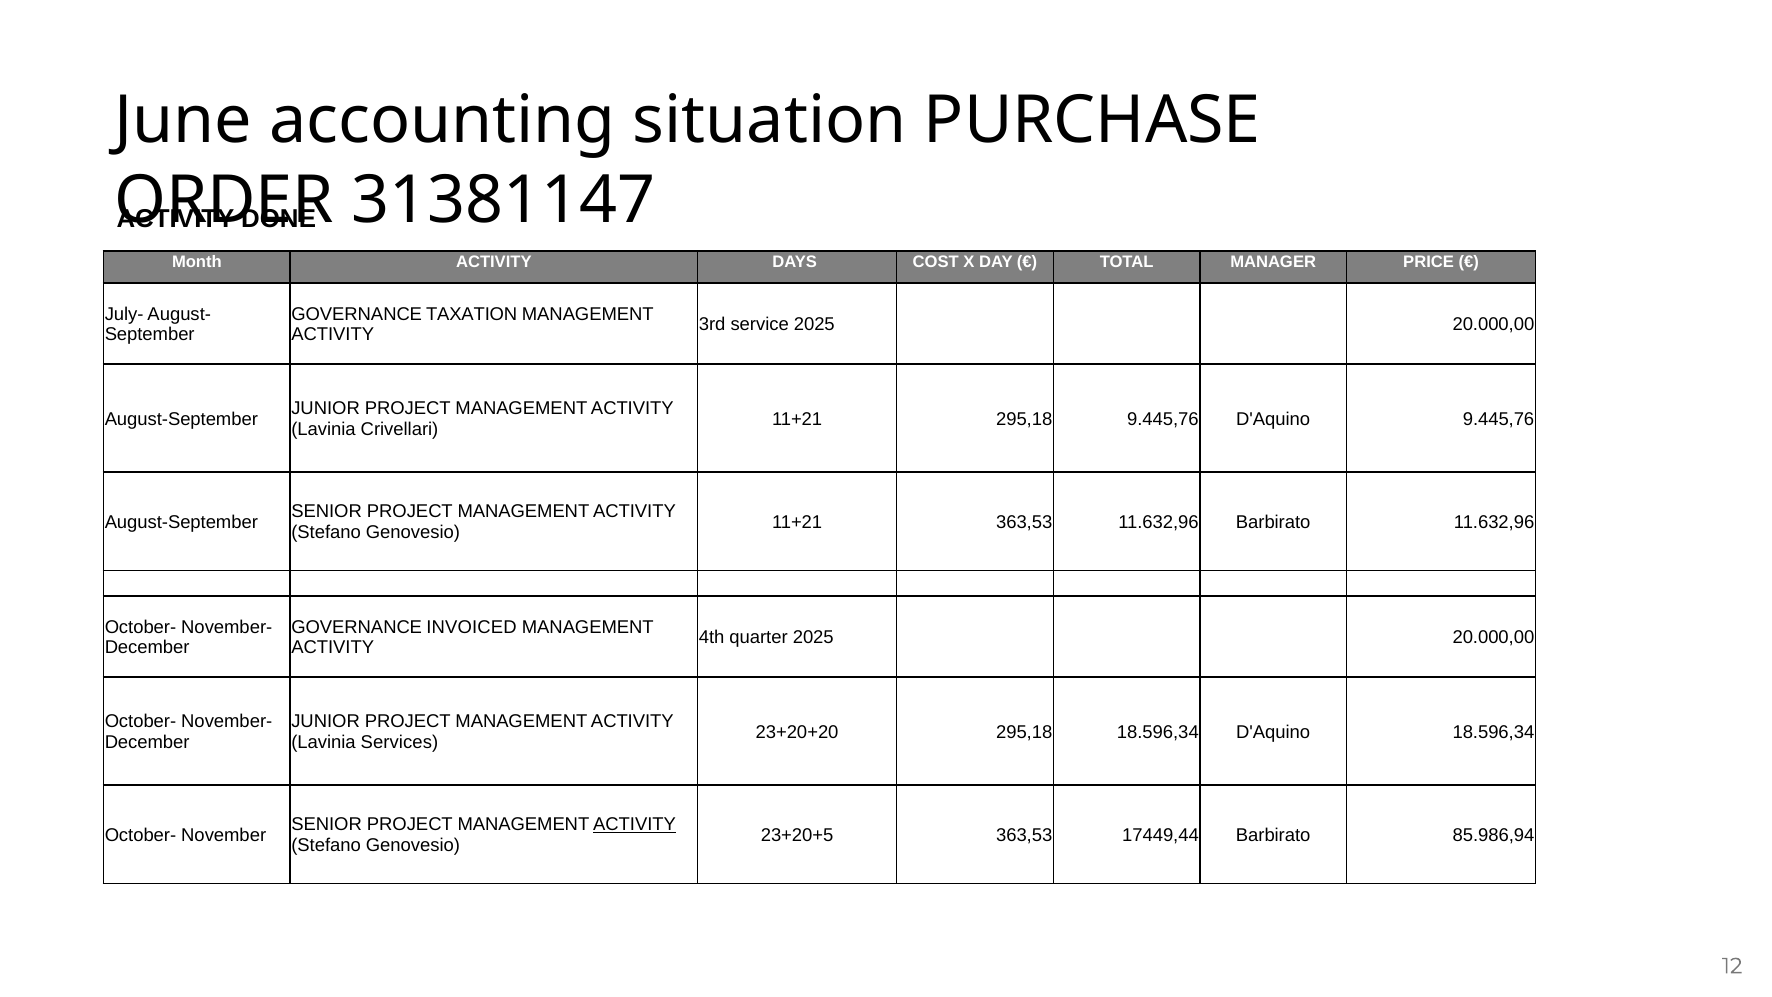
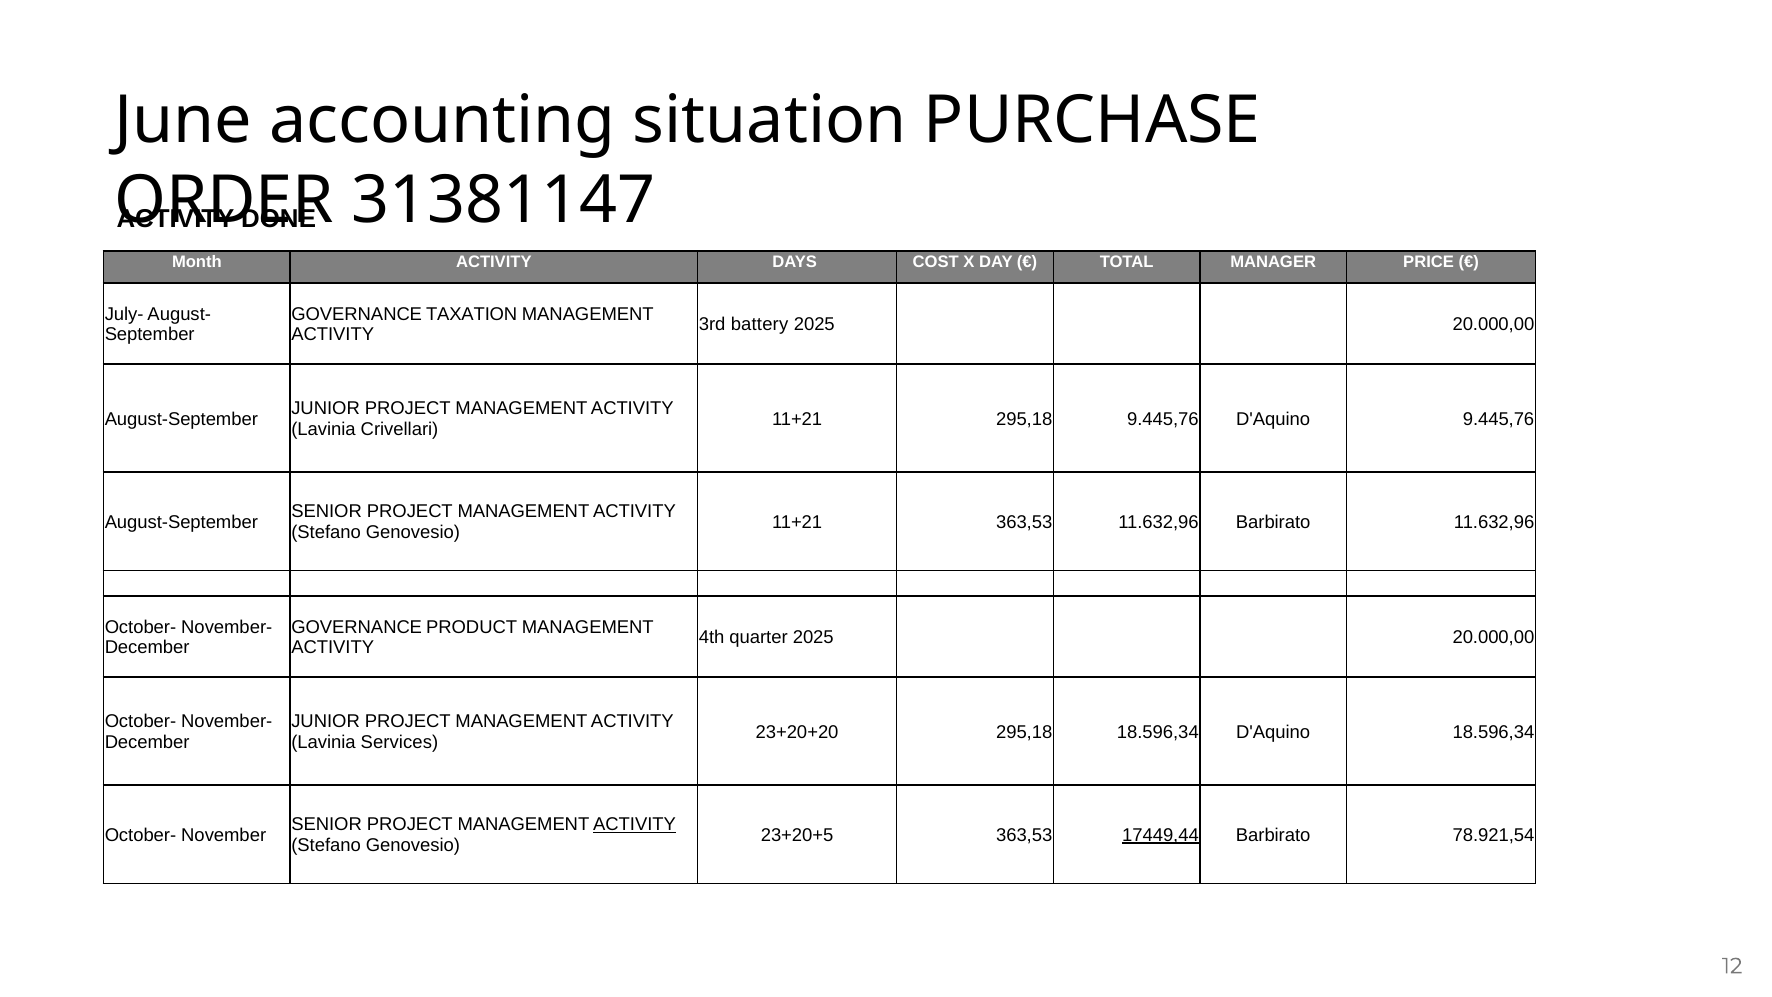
service: service -> battery (760, 324)
INVOICED: INVOICED -> PRODUCT (472, 627)
17449,44 underline: none -> present (1160, 835)
85.986,94: 85.986,94 -> 78.921,54 (1494, 835)
